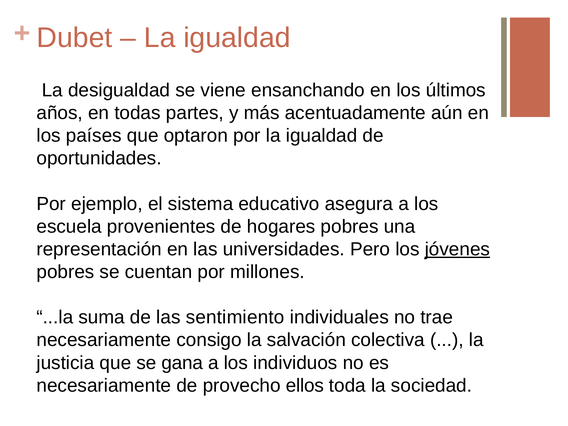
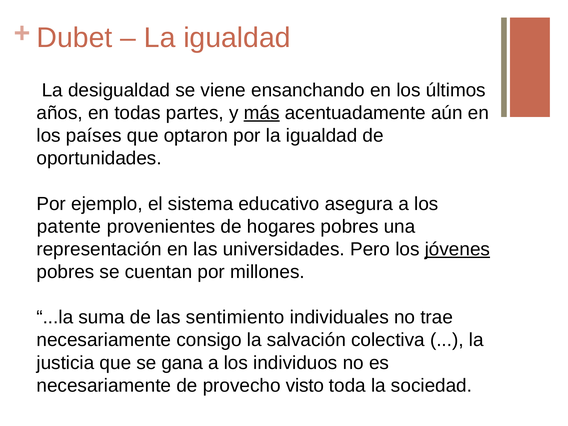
más underline: none -> present (262, 113)
escuela: escuela -> patente (69, 226)
ellos: ellos -> visto (305, 386)
